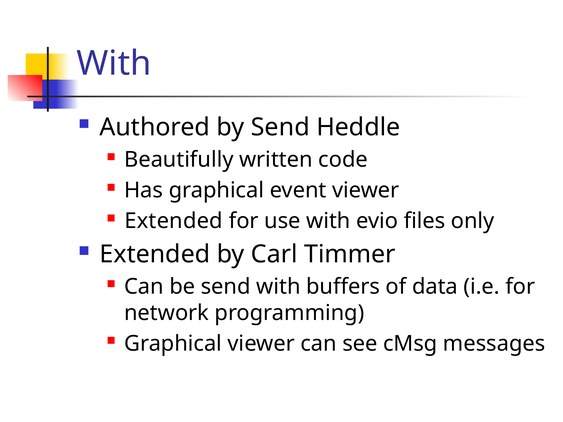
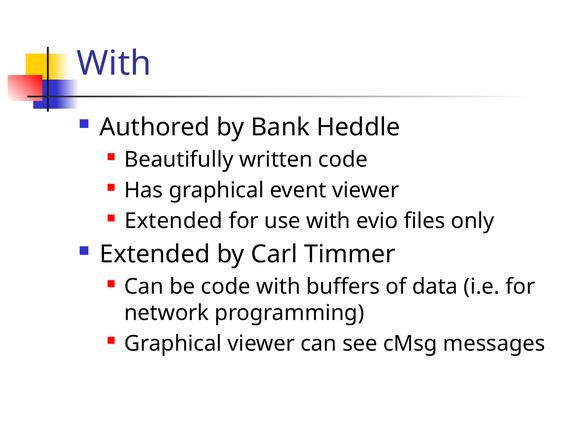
by Send: Send -> Bank (280, 127)
be send: send -> code (226, 287)
